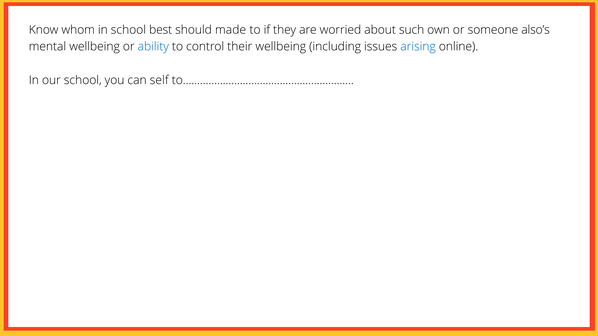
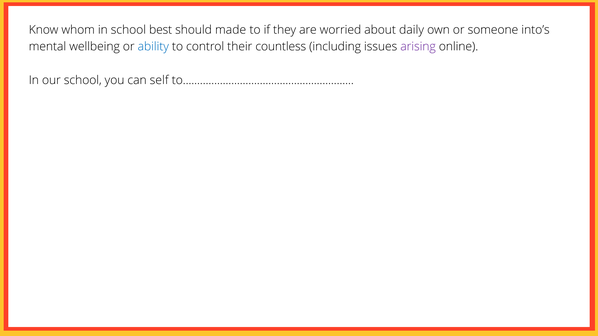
such: such -> daily (412, 30)
also’s: also’s -> into’s (535, 30)
their wellbeing: wellbeing -> countless (281, 47)
arising colour: blue -> purple (418, 47)
